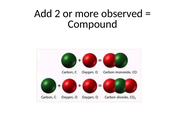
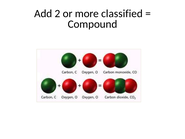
observed: observed -> classified (122, 13)
